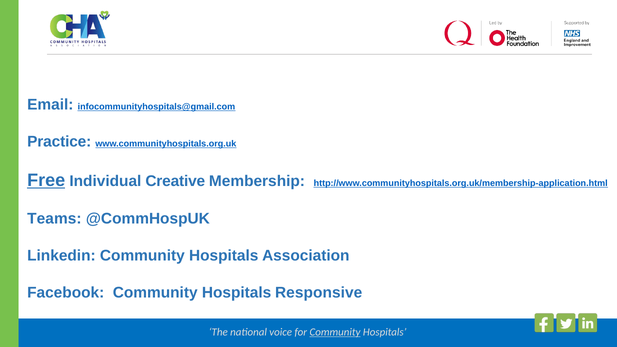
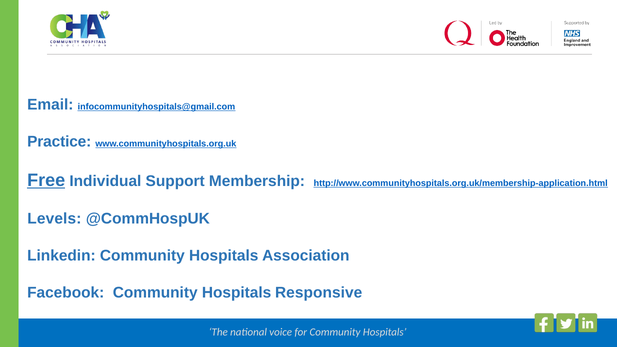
Creative: Creative -> Support (175, 181)
Teams: Teams -> Levels (54, 219)
Community underline: present -> none (335, 332)
